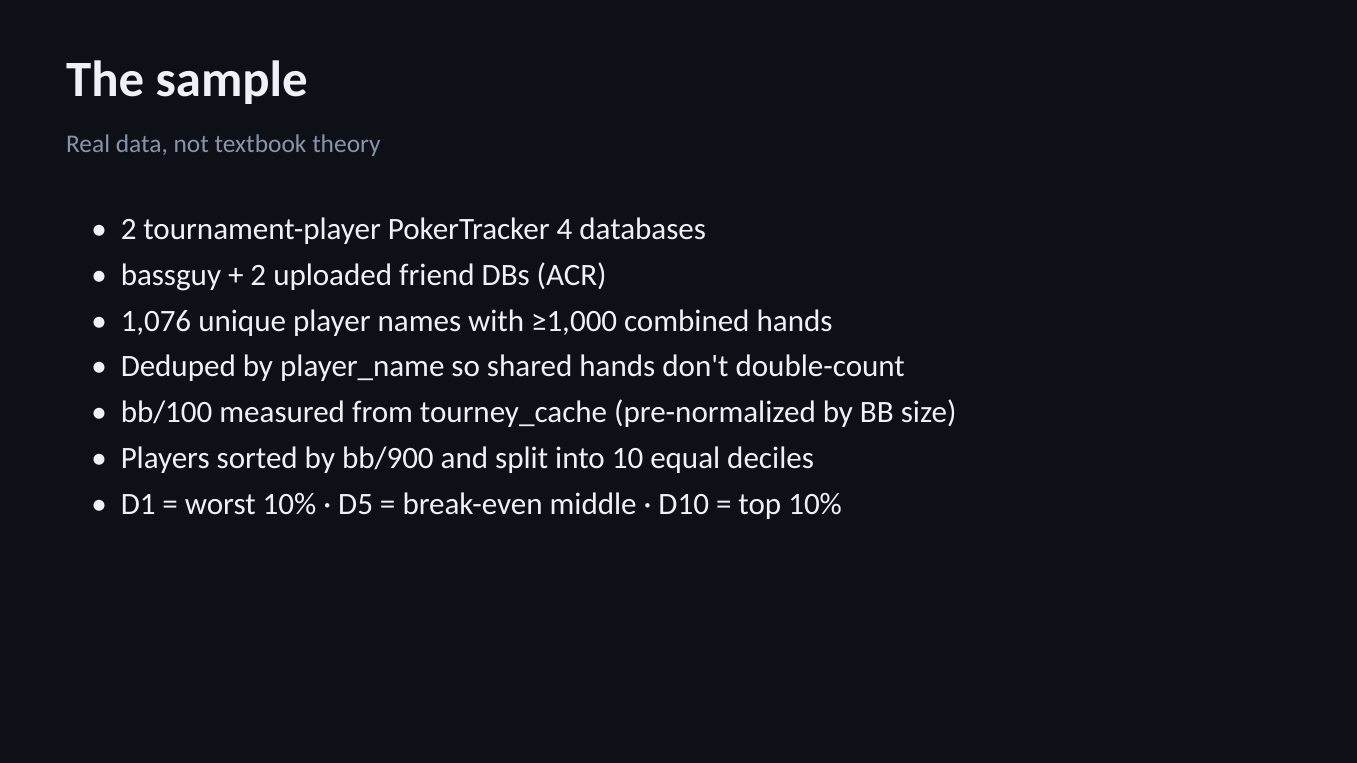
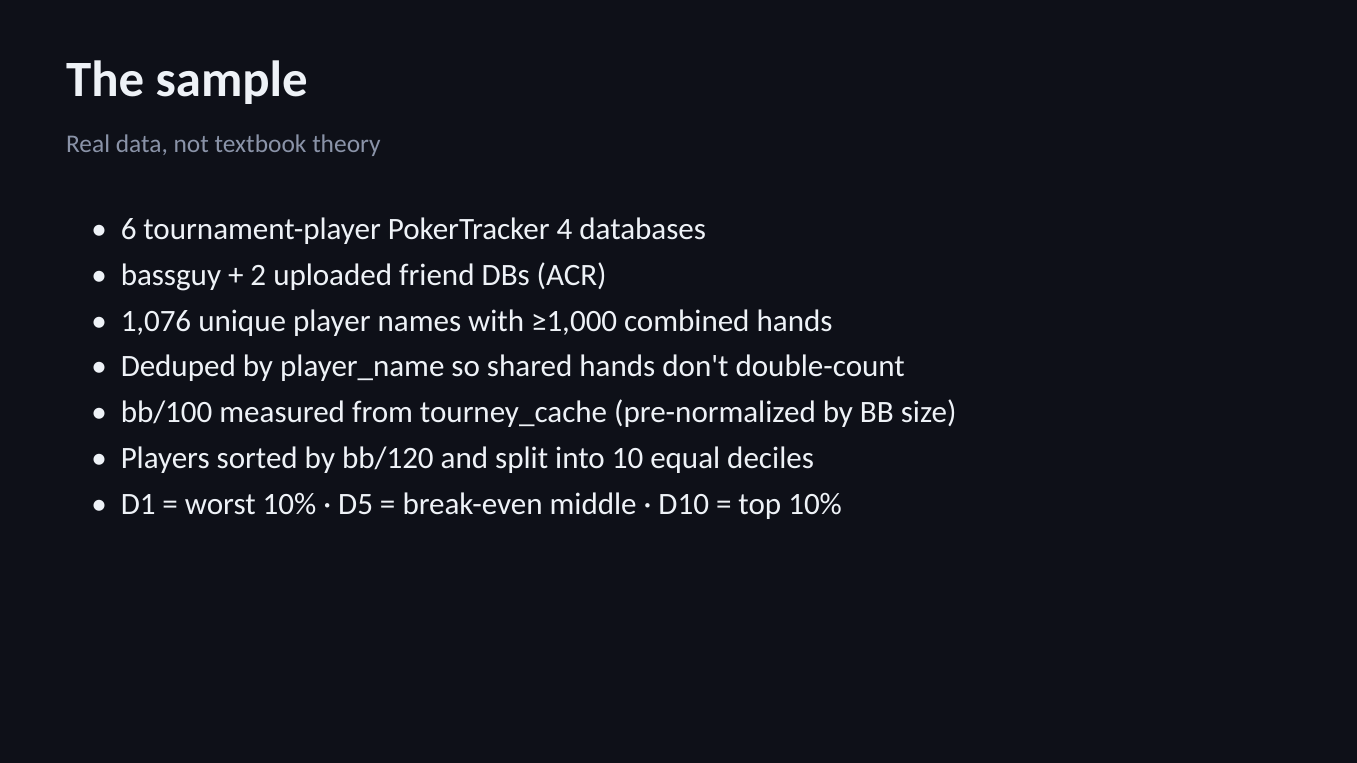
2: 2 -> 6 (129, 229)
bb/900: bb/900 -> bb/120 (388, 459)
